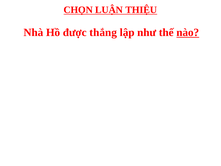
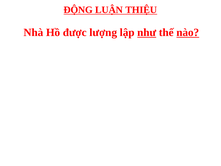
CHỌN: CHỌN -> ĐỘNG (78, 10)
thắng: thắng -> lượng (103, 32)
như underline: none -> present (147, 32)
